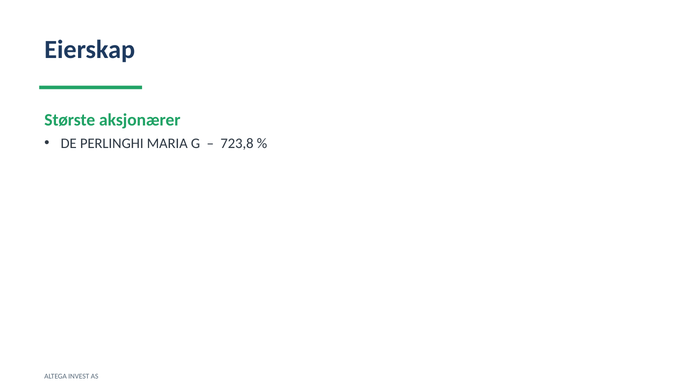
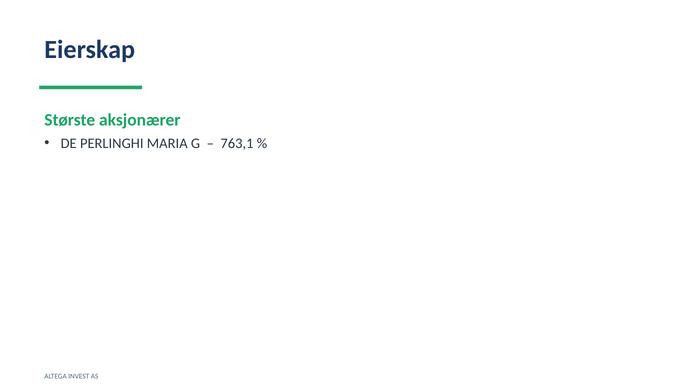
723,8: 723,8 -> 763,1 (237, 143)
